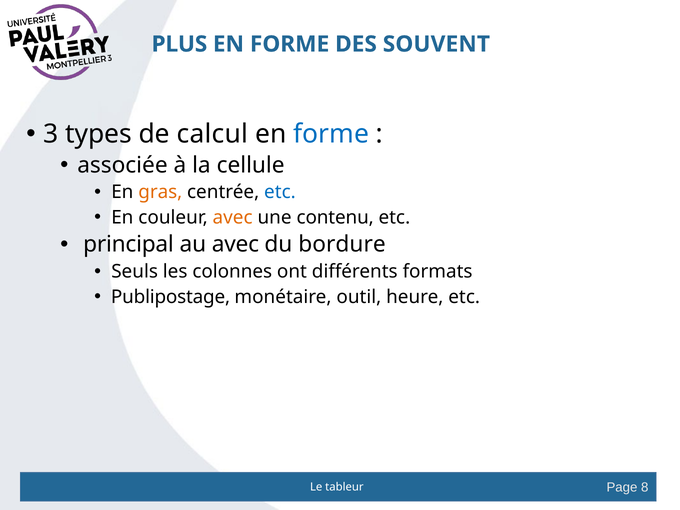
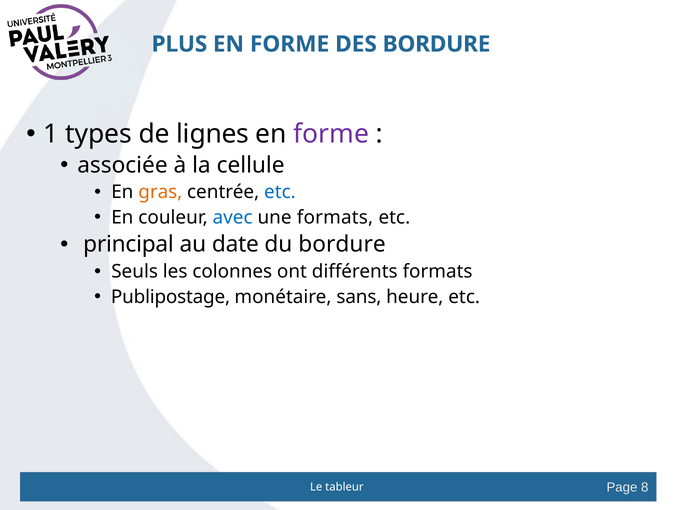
DES SOUVENT: SOUVENT -> BORDURE (437, 44)
3: 3 -> 1 (51, 134)
calcul: calcul -> lignes (213, 134)
forme colour: blue -> purple (331, 134)
avec colour: orange -> blue (233, 217)
une contenu: contenu -> formats (335, 217)
au avec: avec -> date (235, 244)
outil: outil -> sans (359, 297)
